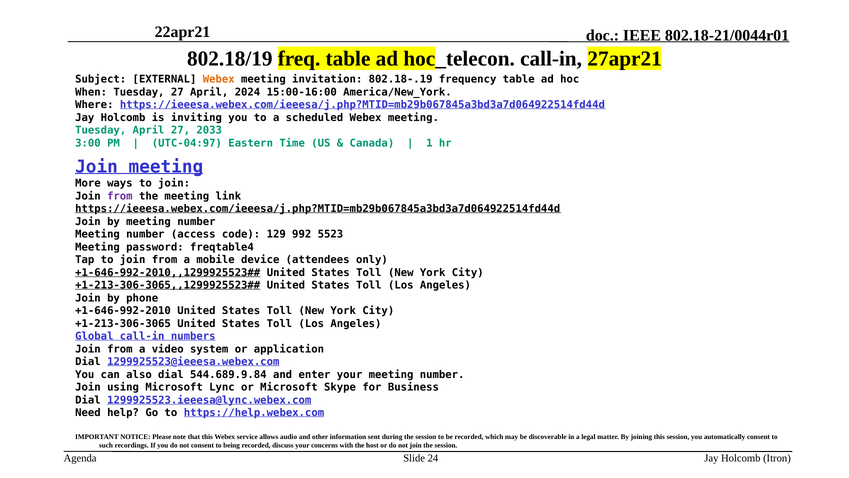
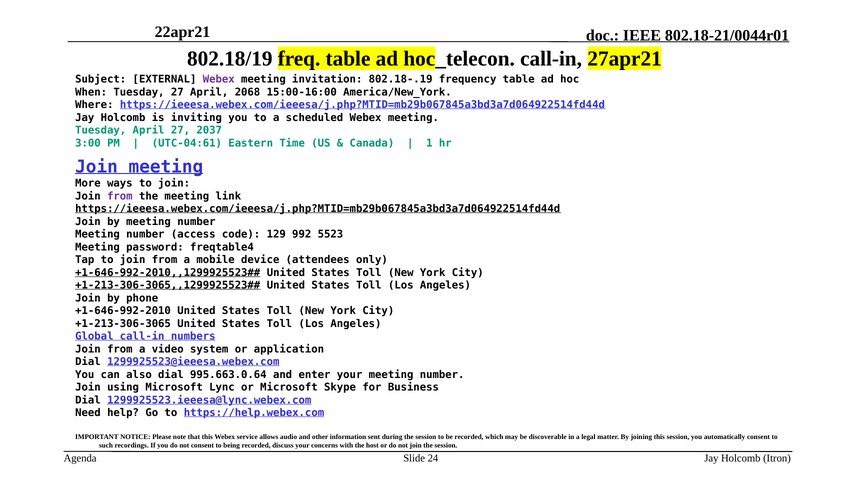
Webex colour: orange -> purple (219, 79)
2024: 2024 -> 2068 (247, 92)
2033: 2033 -> 2037 (209, 130)
UTC-04:97: UTC-04:97 -> UTC-04:61 (187, 143)
544.689.9.84: 544.689.9.84 -> 995.663.0.64 (228, 374)
